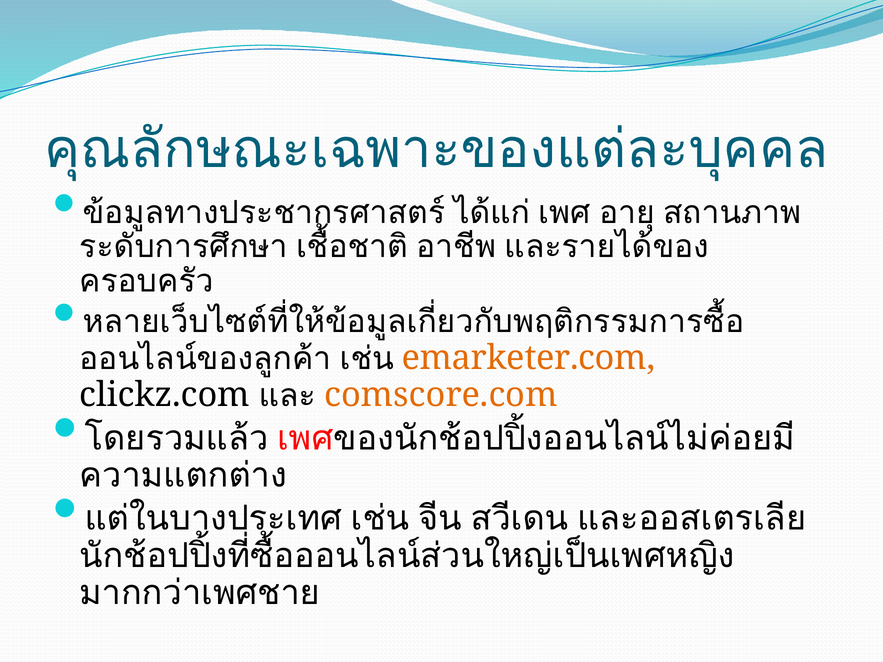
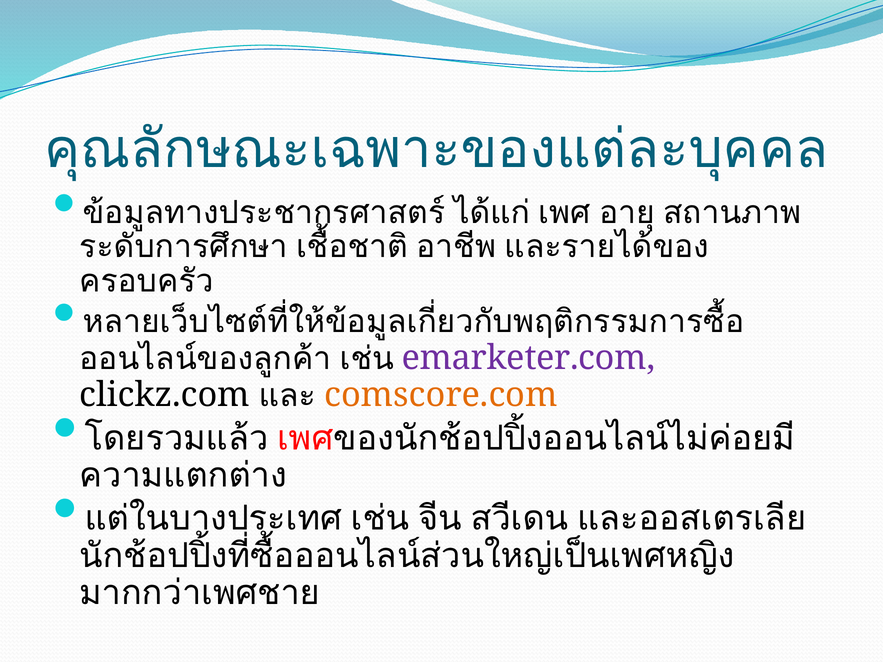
emarketer.com colour: orange -> purple (528, 358)
